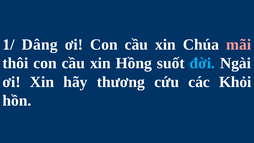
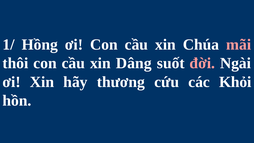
Dâng: Dâng -> Hồng (40, 45)
Hồng: Hồng -> Dâng (134, 63)
đời colour: light blue -> pink (202, 63)
